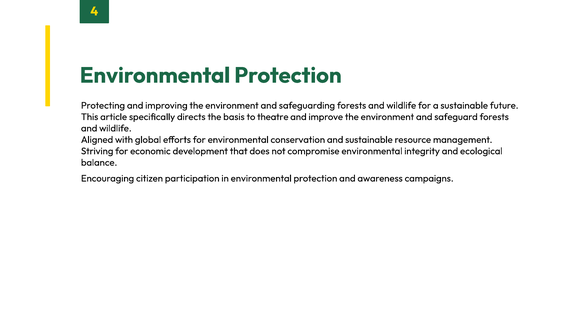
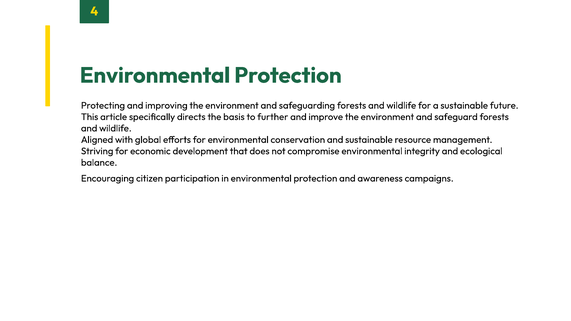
theatre: theatre -> further (273, 117)
